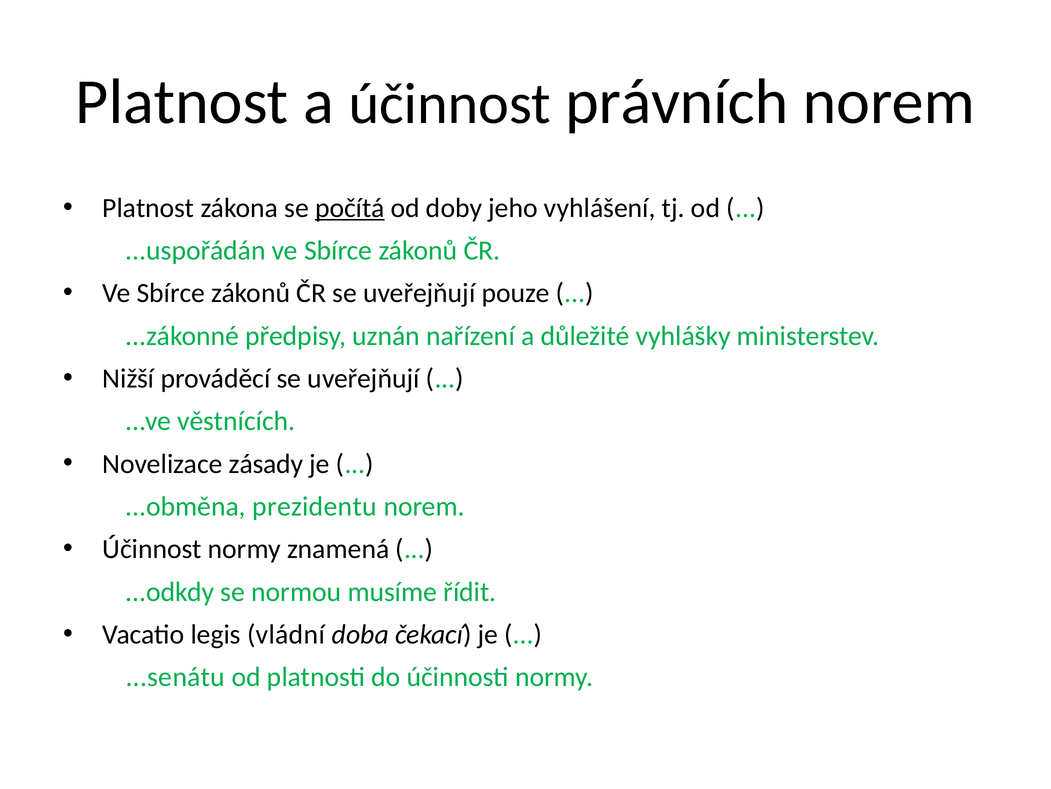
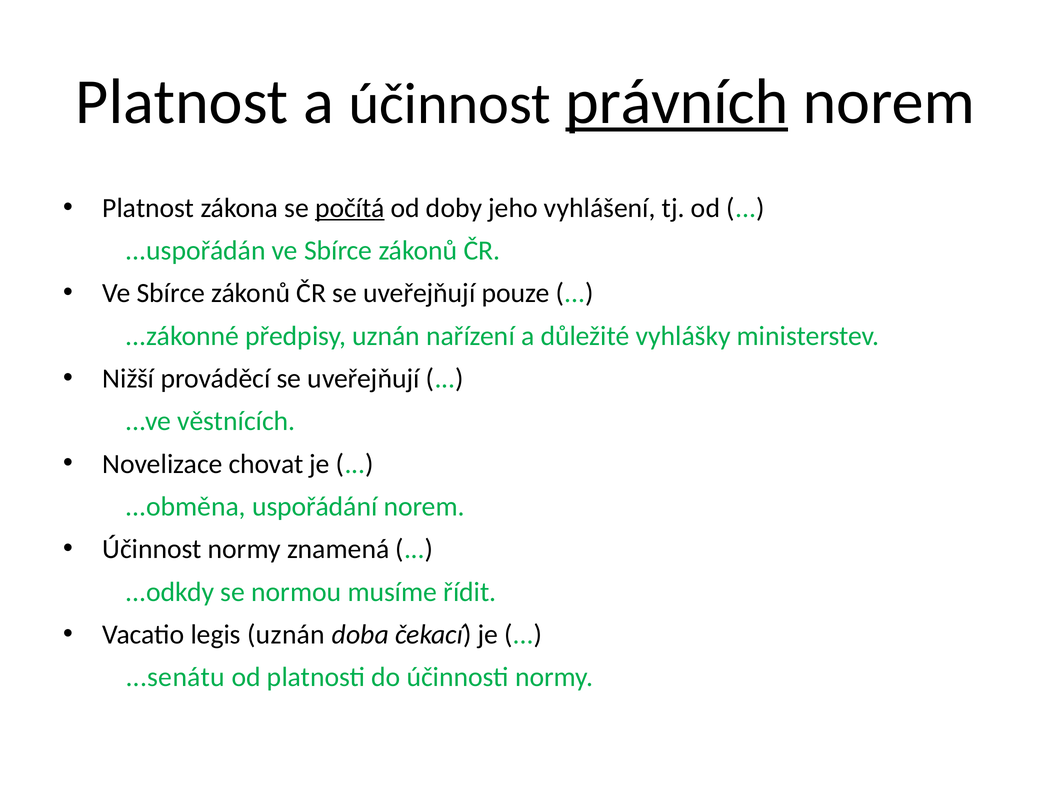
právních underline: none -> present (677, 102)
zásady: zásady -> chovat (266, 463)
prezidentu: prezidentu -> uspořádání (315, 506)
legis vládní: vládní -> uznán (286, 634)
